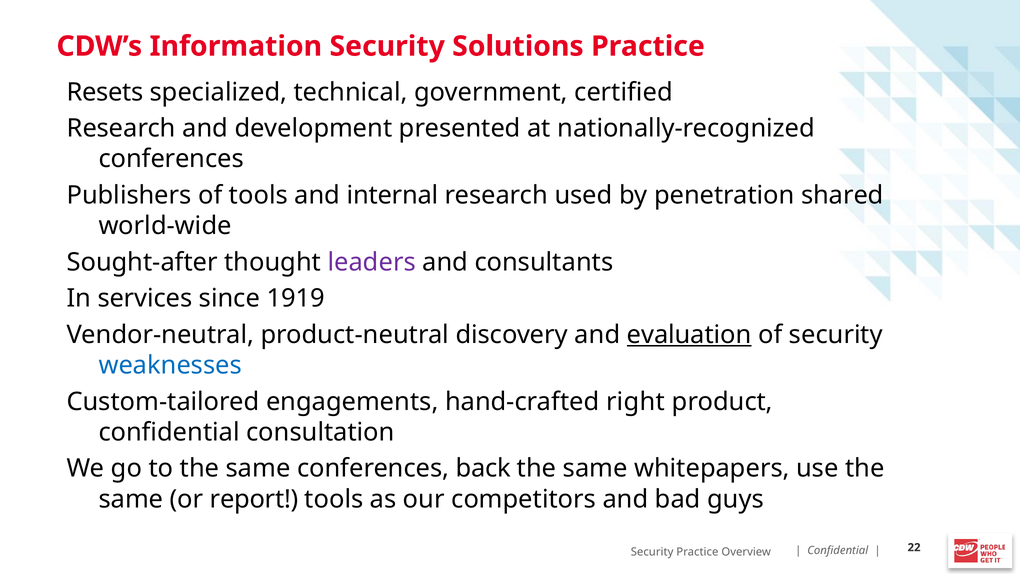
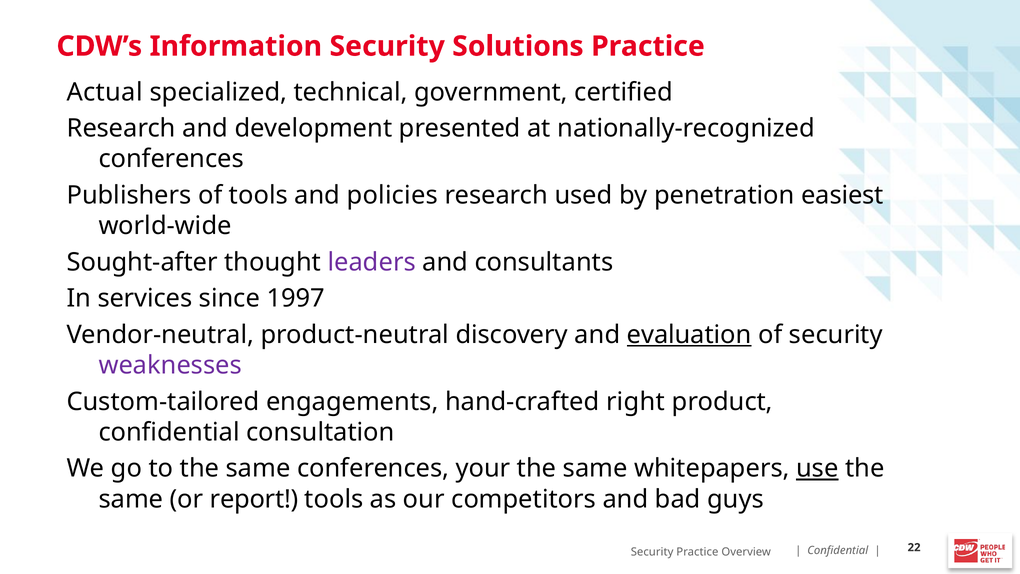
Resets: Resets -> Actual (105, 92)
internal: internal -> policies (392, 195)
shared: shared -> easiest (842, 195)
1919: 1919 -> 1997 (296, 298)
weaknesses colour: blue -> purple (170, 365)
back: back -> your (483, 468)
use underline: none -> present (817, 468)
